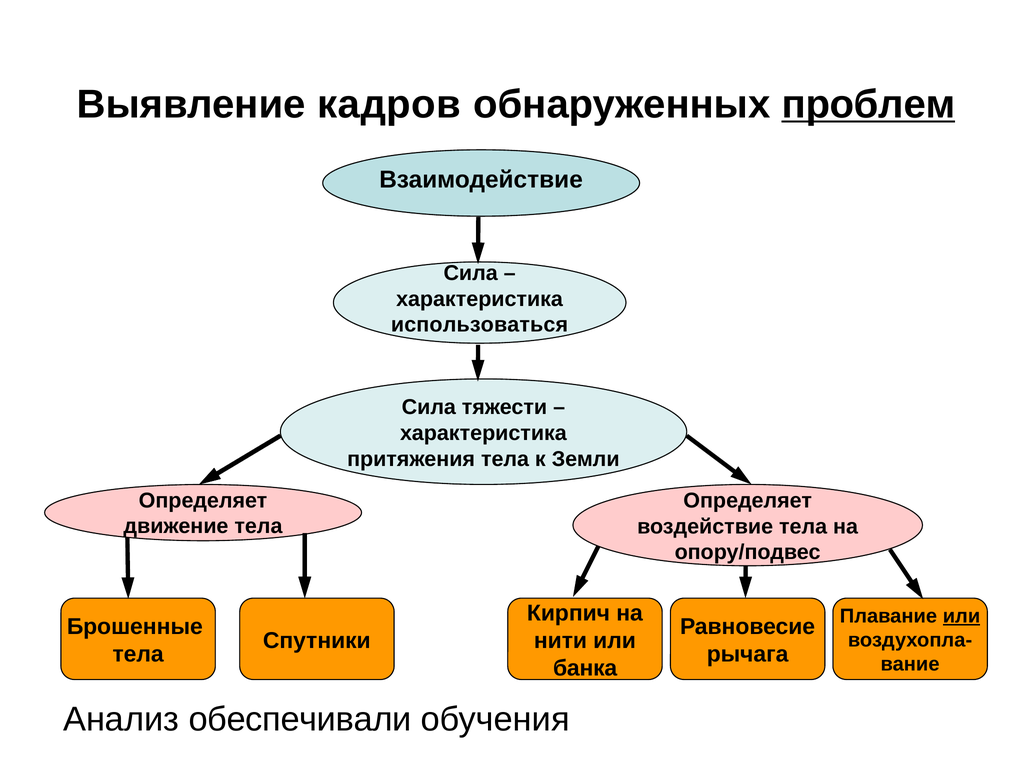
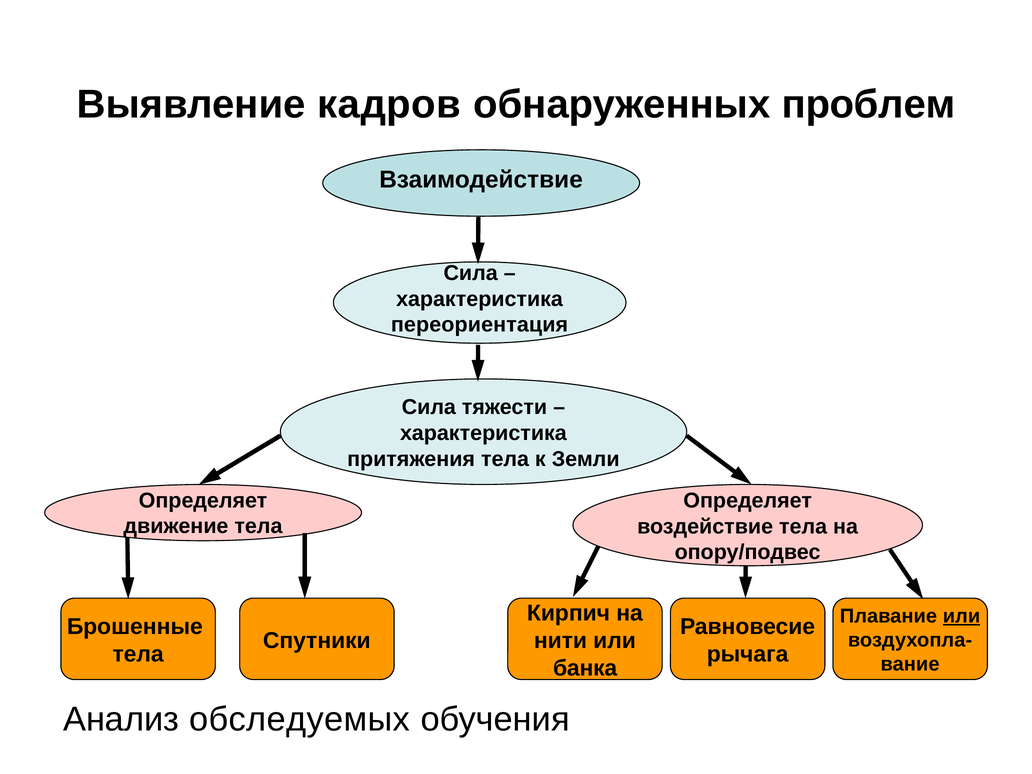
проблем underline: present -> none (868, 104)
использоваться: использоваться -> переориентация (480, 325)
обеспечивали: обеспечивали -> обследуемых (300, 719)
